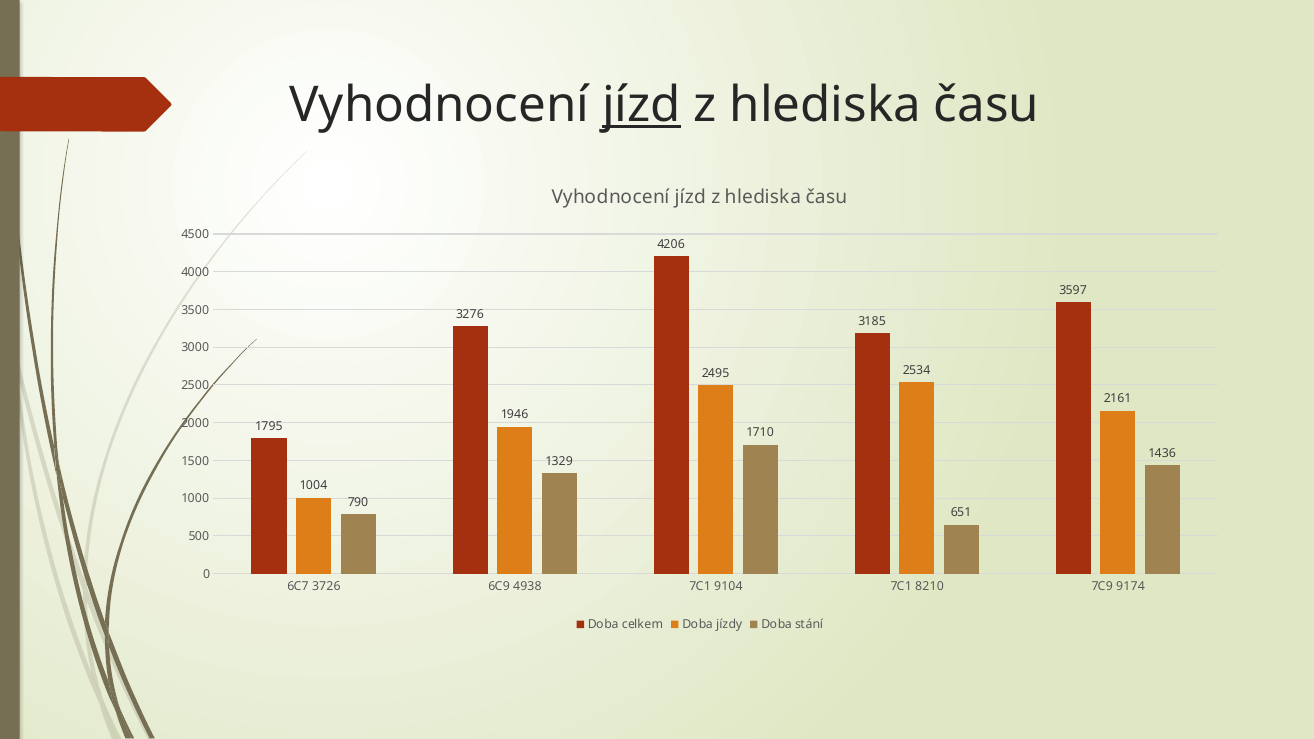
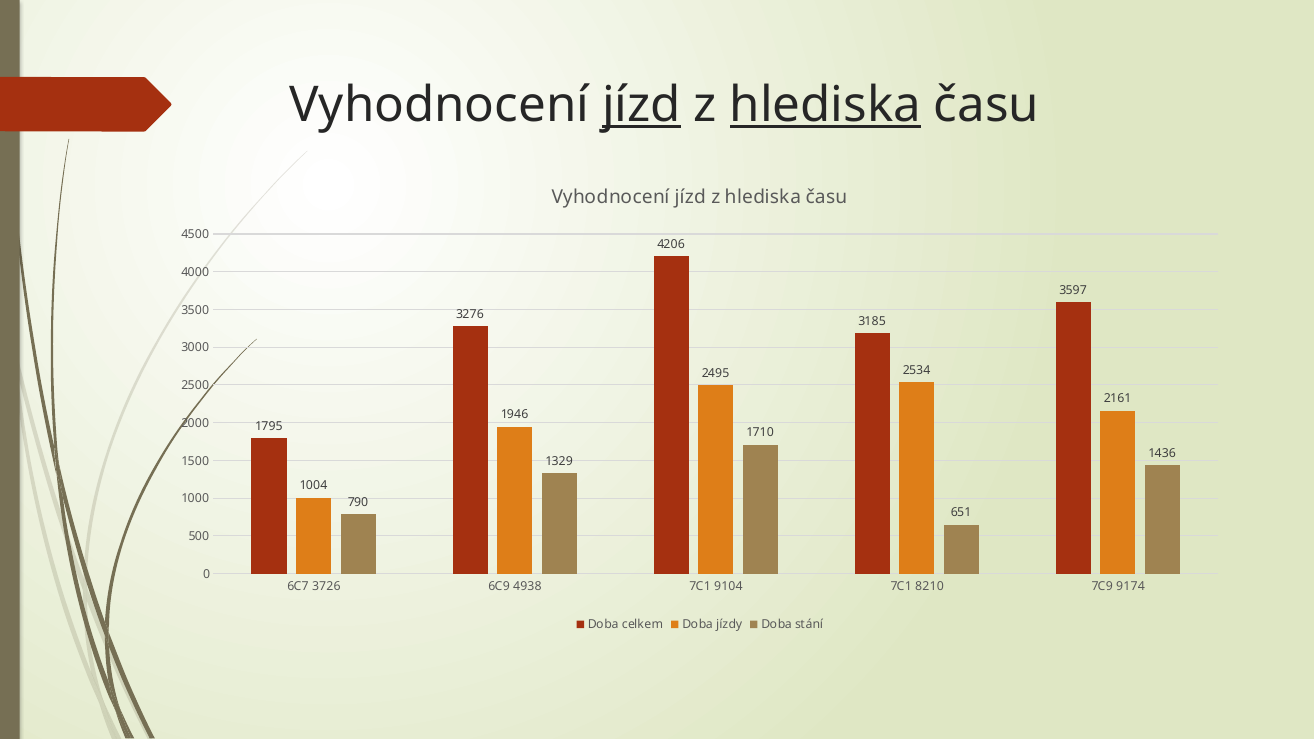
hlediska underline: none -> present (825, 105)
